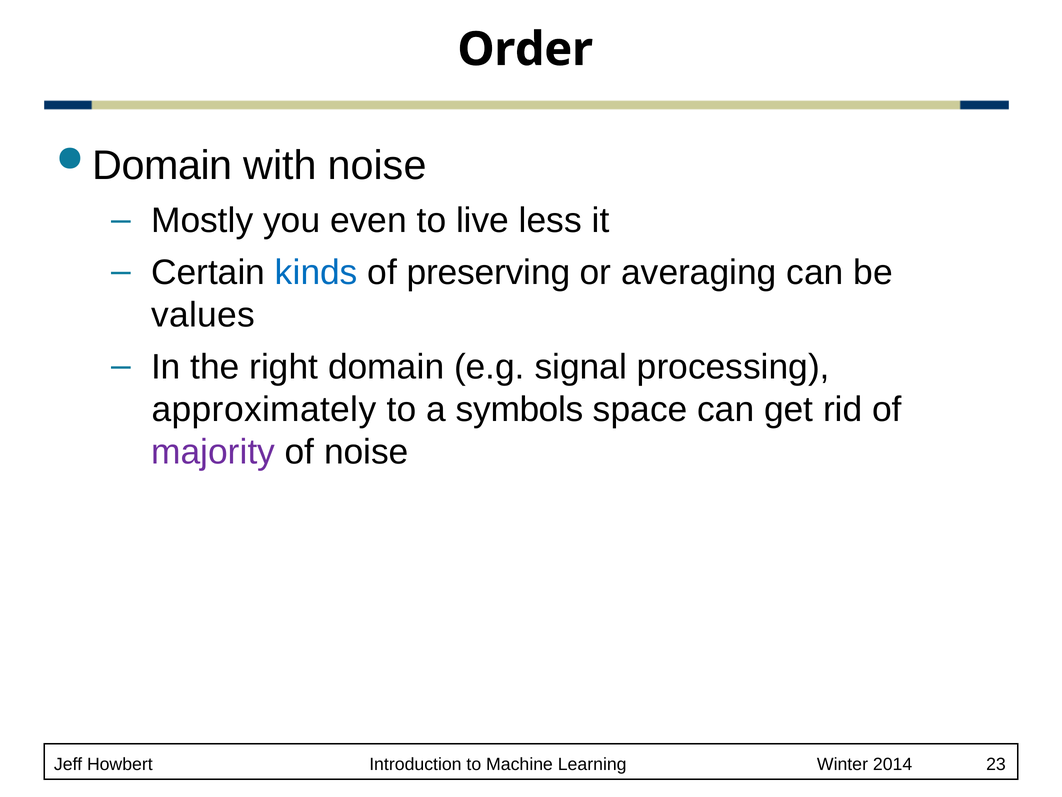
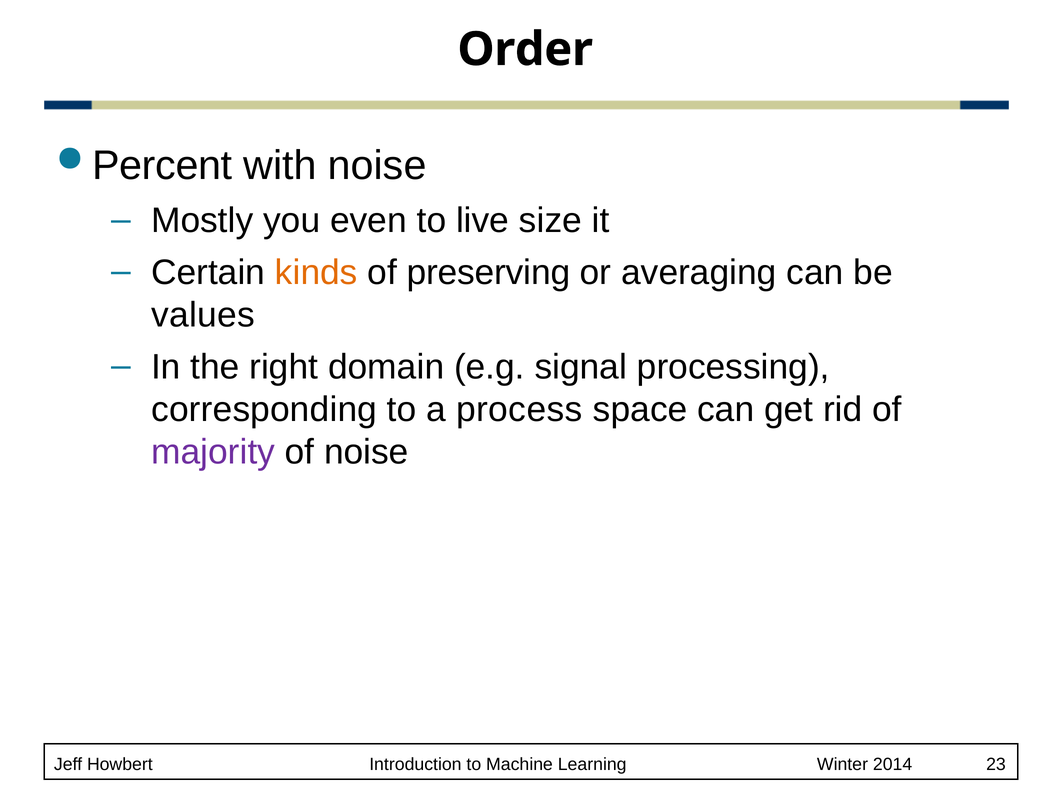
Domain: Domain -> Percent (162, 166)
less: less -> size (550, 221)
kinds colour: blue -> orange (316, 273)
approximately: approximately -> corresponding (264, 409)
symbols: symbols -> process (519, 409)
